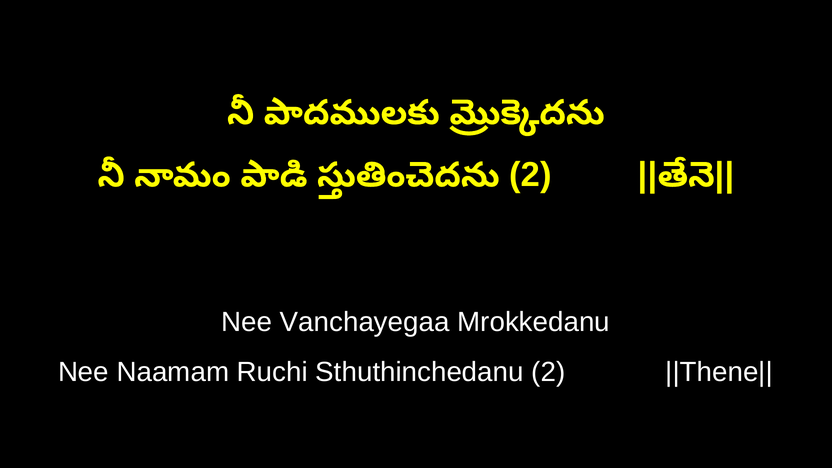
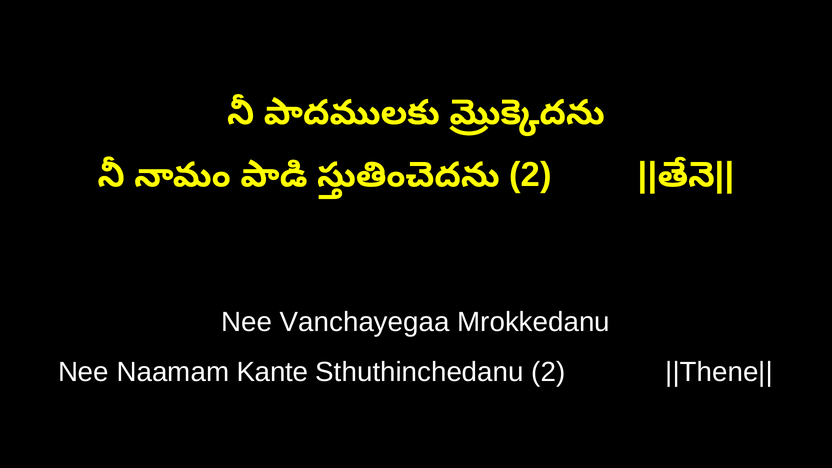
Ruchi: Ruchi -> Kante (272, 372)
